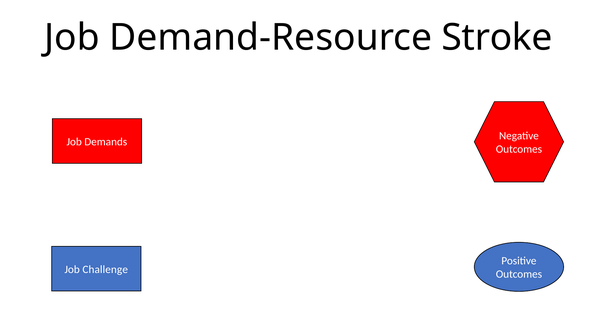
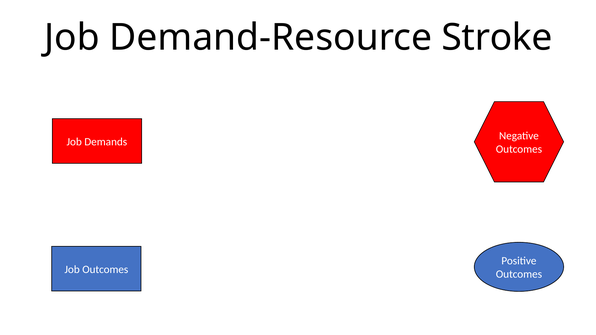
Job Challenge: Challenge -> Outcomes (105, 270)
